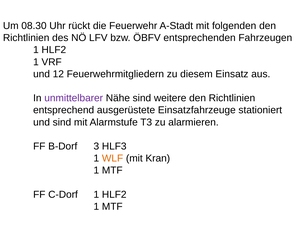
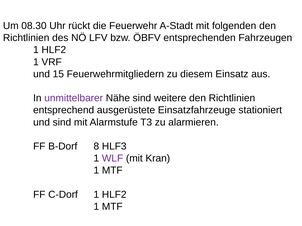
12: 12 -> 15 (58, 74)
3: 3 -> 8 (96, 147)
WLF colour: orange -> purple (113, 159)
